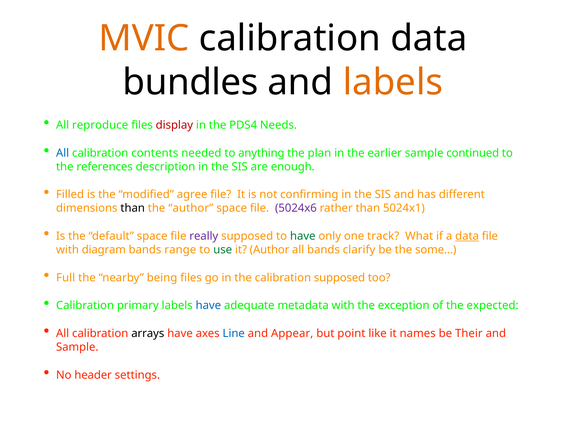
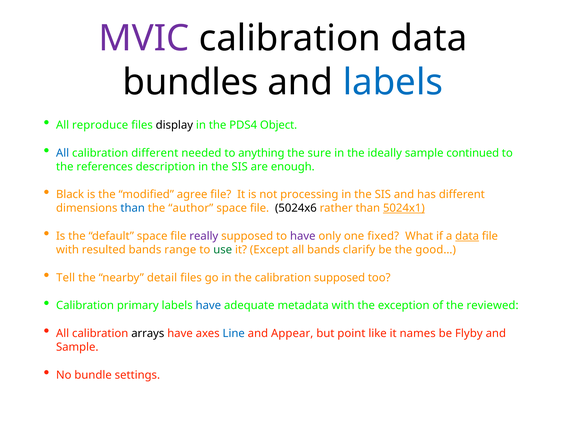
MVIC colour: orange -> purple (144, 39)
labels colour: orange -> blue (393, 83)
display colour: red -> black (174, 125)
Needs: Needs -> Object (279, 125)
calibration contents: contents -> different (155, 153)
plan: plan -> sure (319, 153)
earlier: earlier -> ideally (385, 153)
Filled: Filled -> Black (70, 195)
confirming: confirming -> processing (309, 195)
than colour: black -> blue (133, 208)
5024x6 colour: purple -> black (296, 208)
5024x1 underline: none -> present (404, 208)
have colour: green -> purple (303, 236)
track: track -> fixed (383, 236)
diagram: diagram -> resulted (104, 250)
it Author: Author -> Except (269, 250)
some…: some… -> good… (436, 250)
Full: Full -> Tell (66, 278)
being: being -> detail (162, 278)
expected: expected -> reviewed (493, 306)
Their: Their -> Flyby (469, 334)
header: header -> bundle (93, 375)
